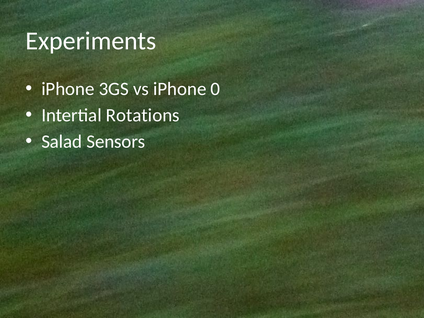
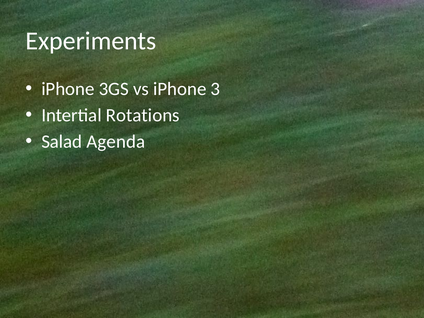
0: 0 -> 3 (215, 89)
Sensors: Sensors -> Agenda (116, 142)
